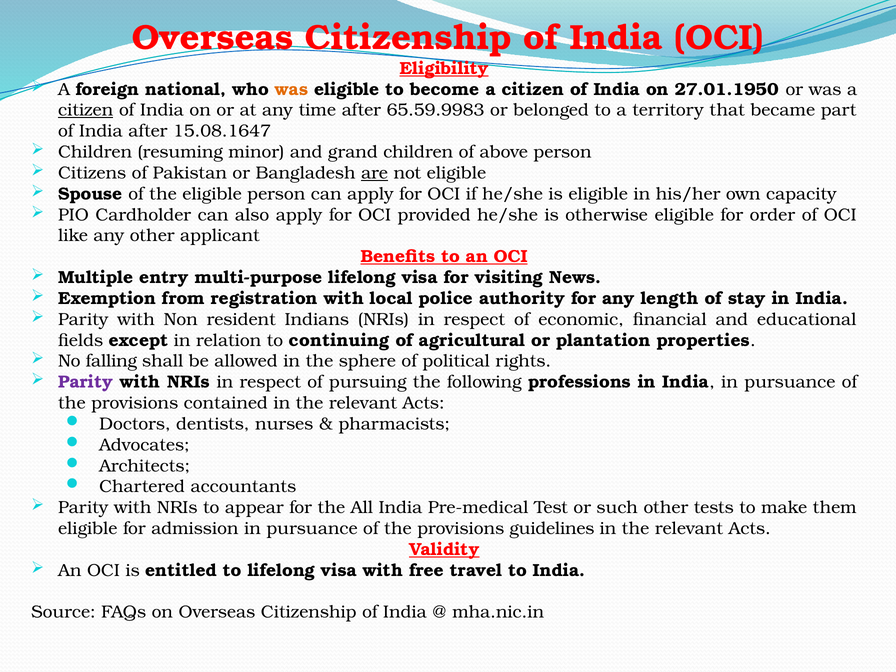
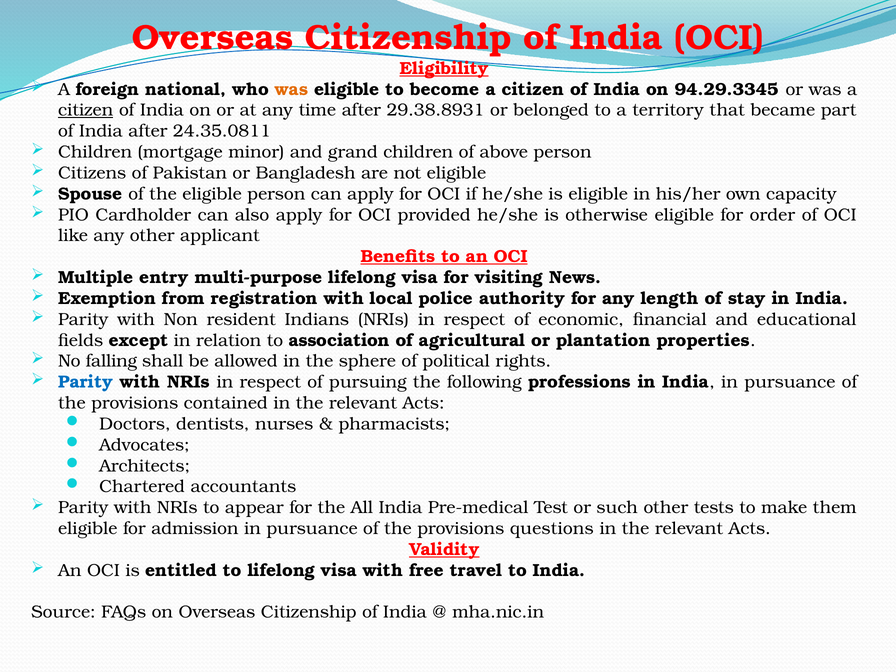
27.01.1950: 27.01.1950 -> 94.29.3345 (727, 89)
65.59.9983: 65.59.9983 -> 29.38.8931 (436, 110)
15.08.1647: 15.08.1647 -> 24.35.0811 (222, 131)
resuming: resuming -> mortgage (180, 152)
are underline: present -> none (375, 173)
continuing: continuing -> association (339, 340)
Parity colour: purple -> blue (86, 382)
guidelines: guidelines -> questions (552, 529)
